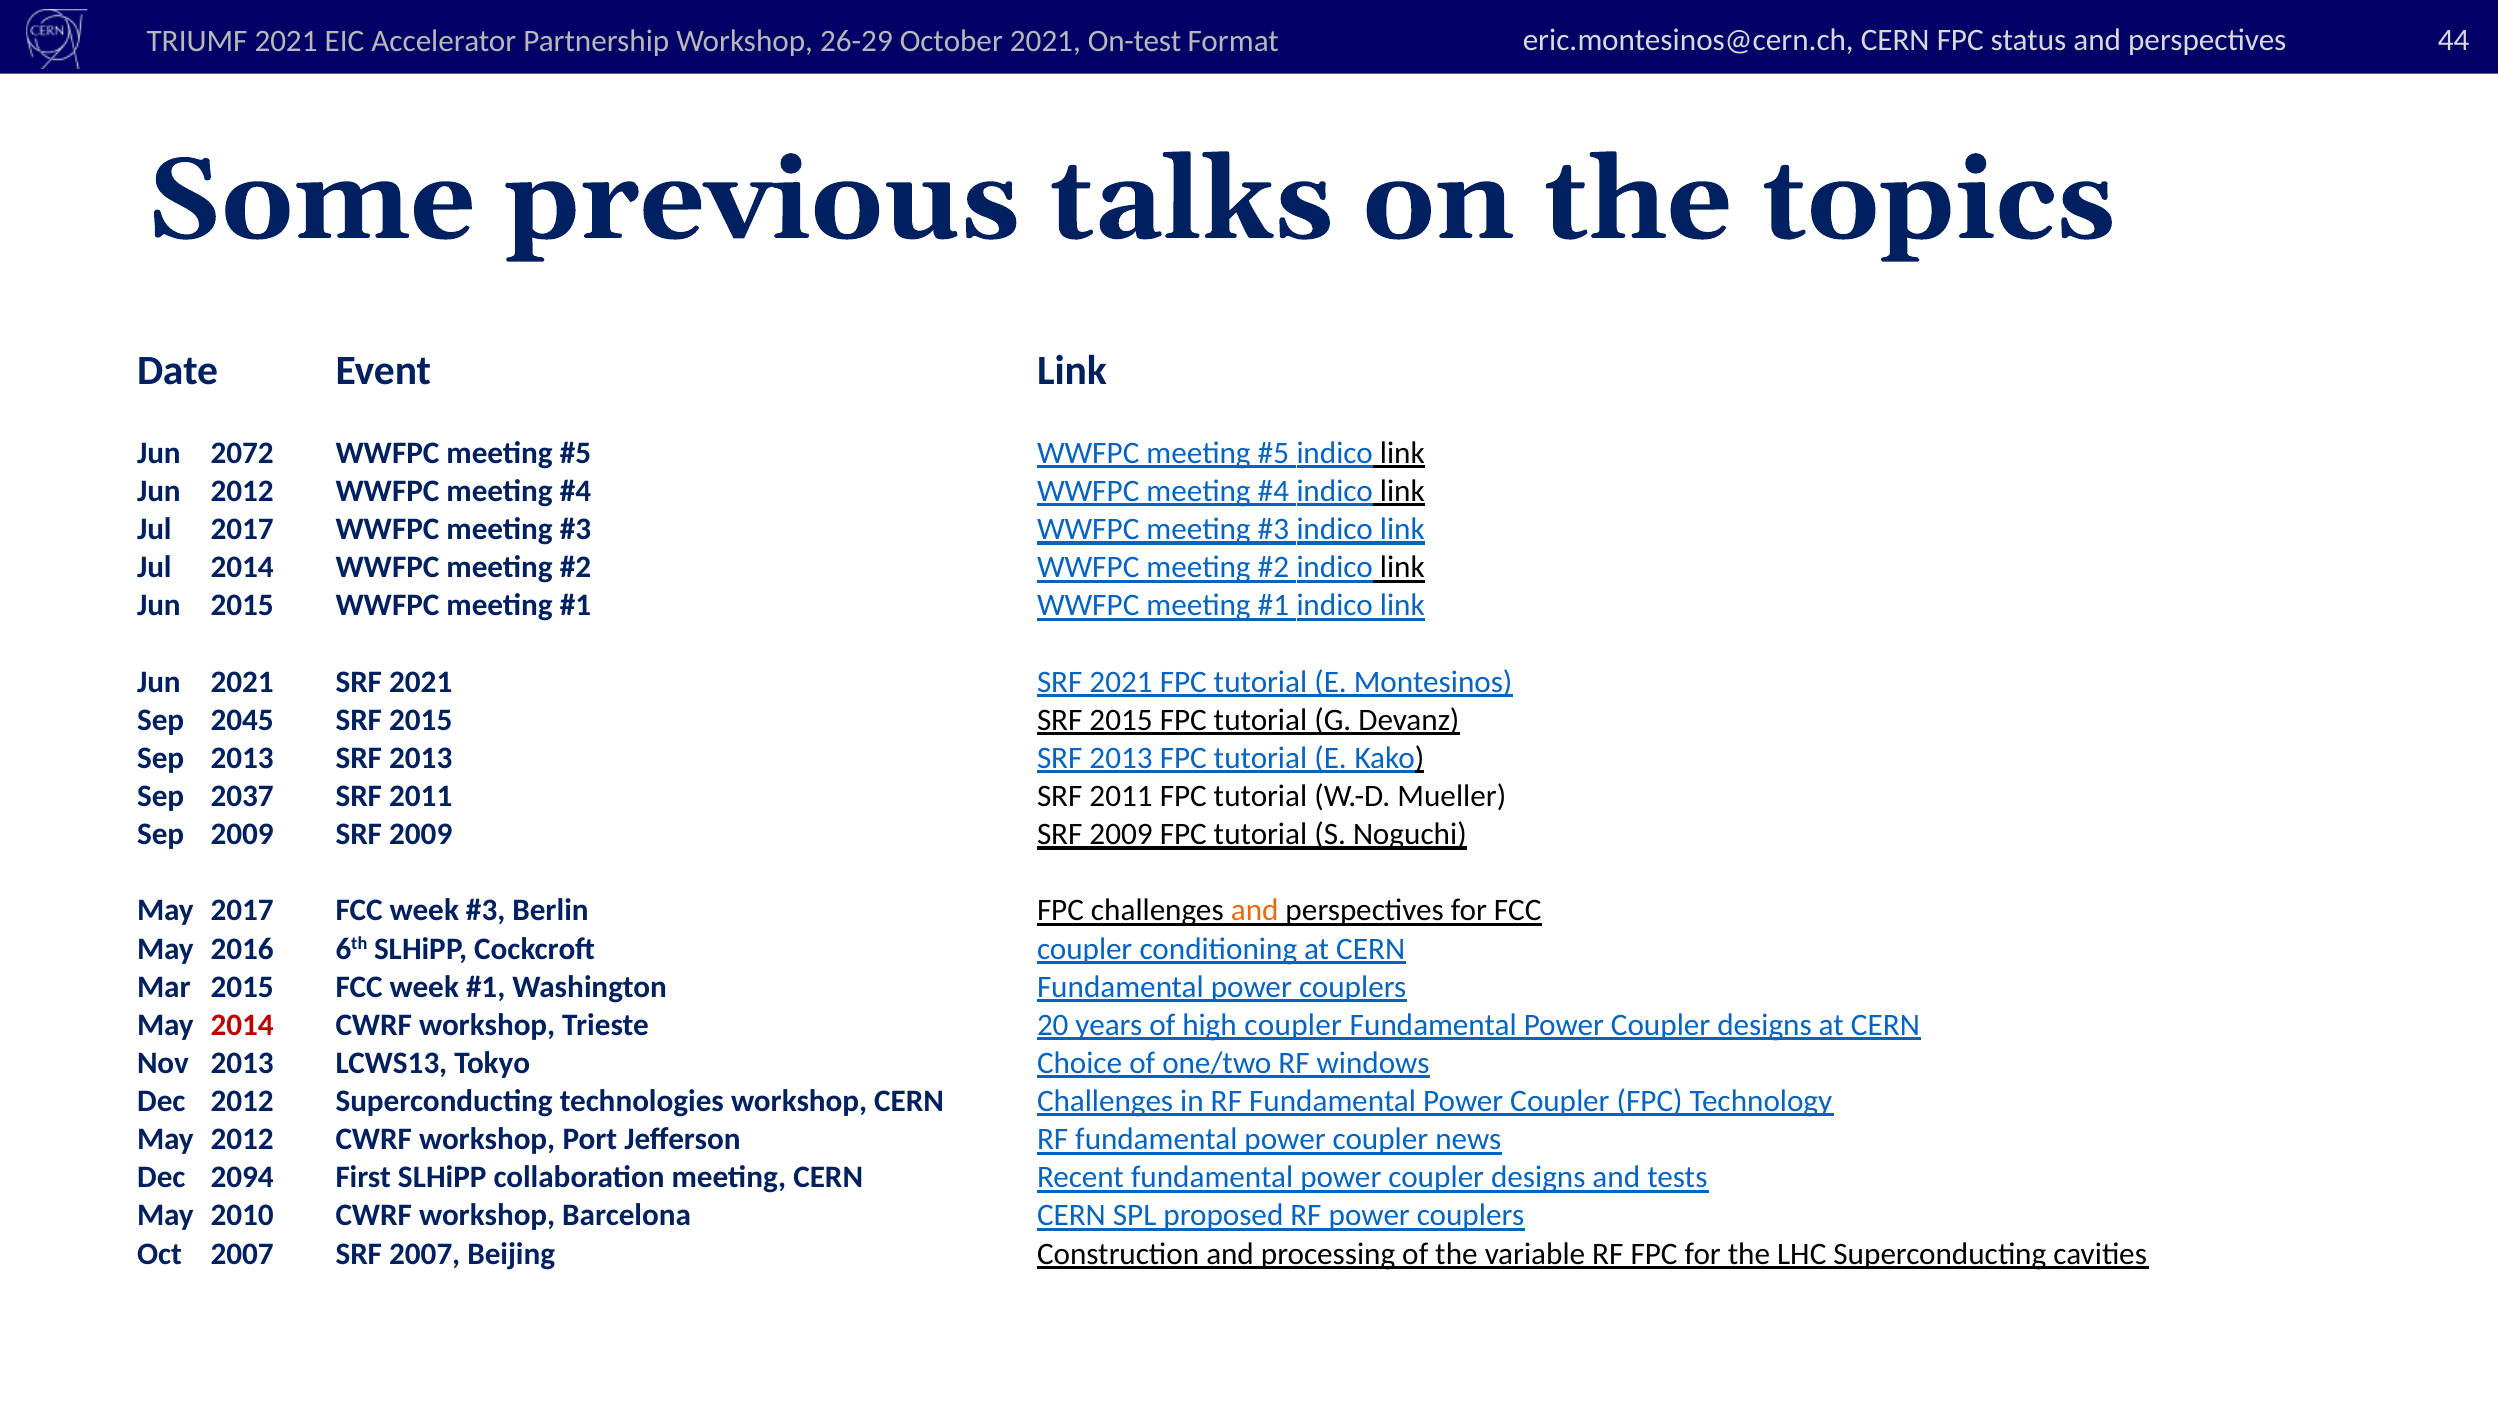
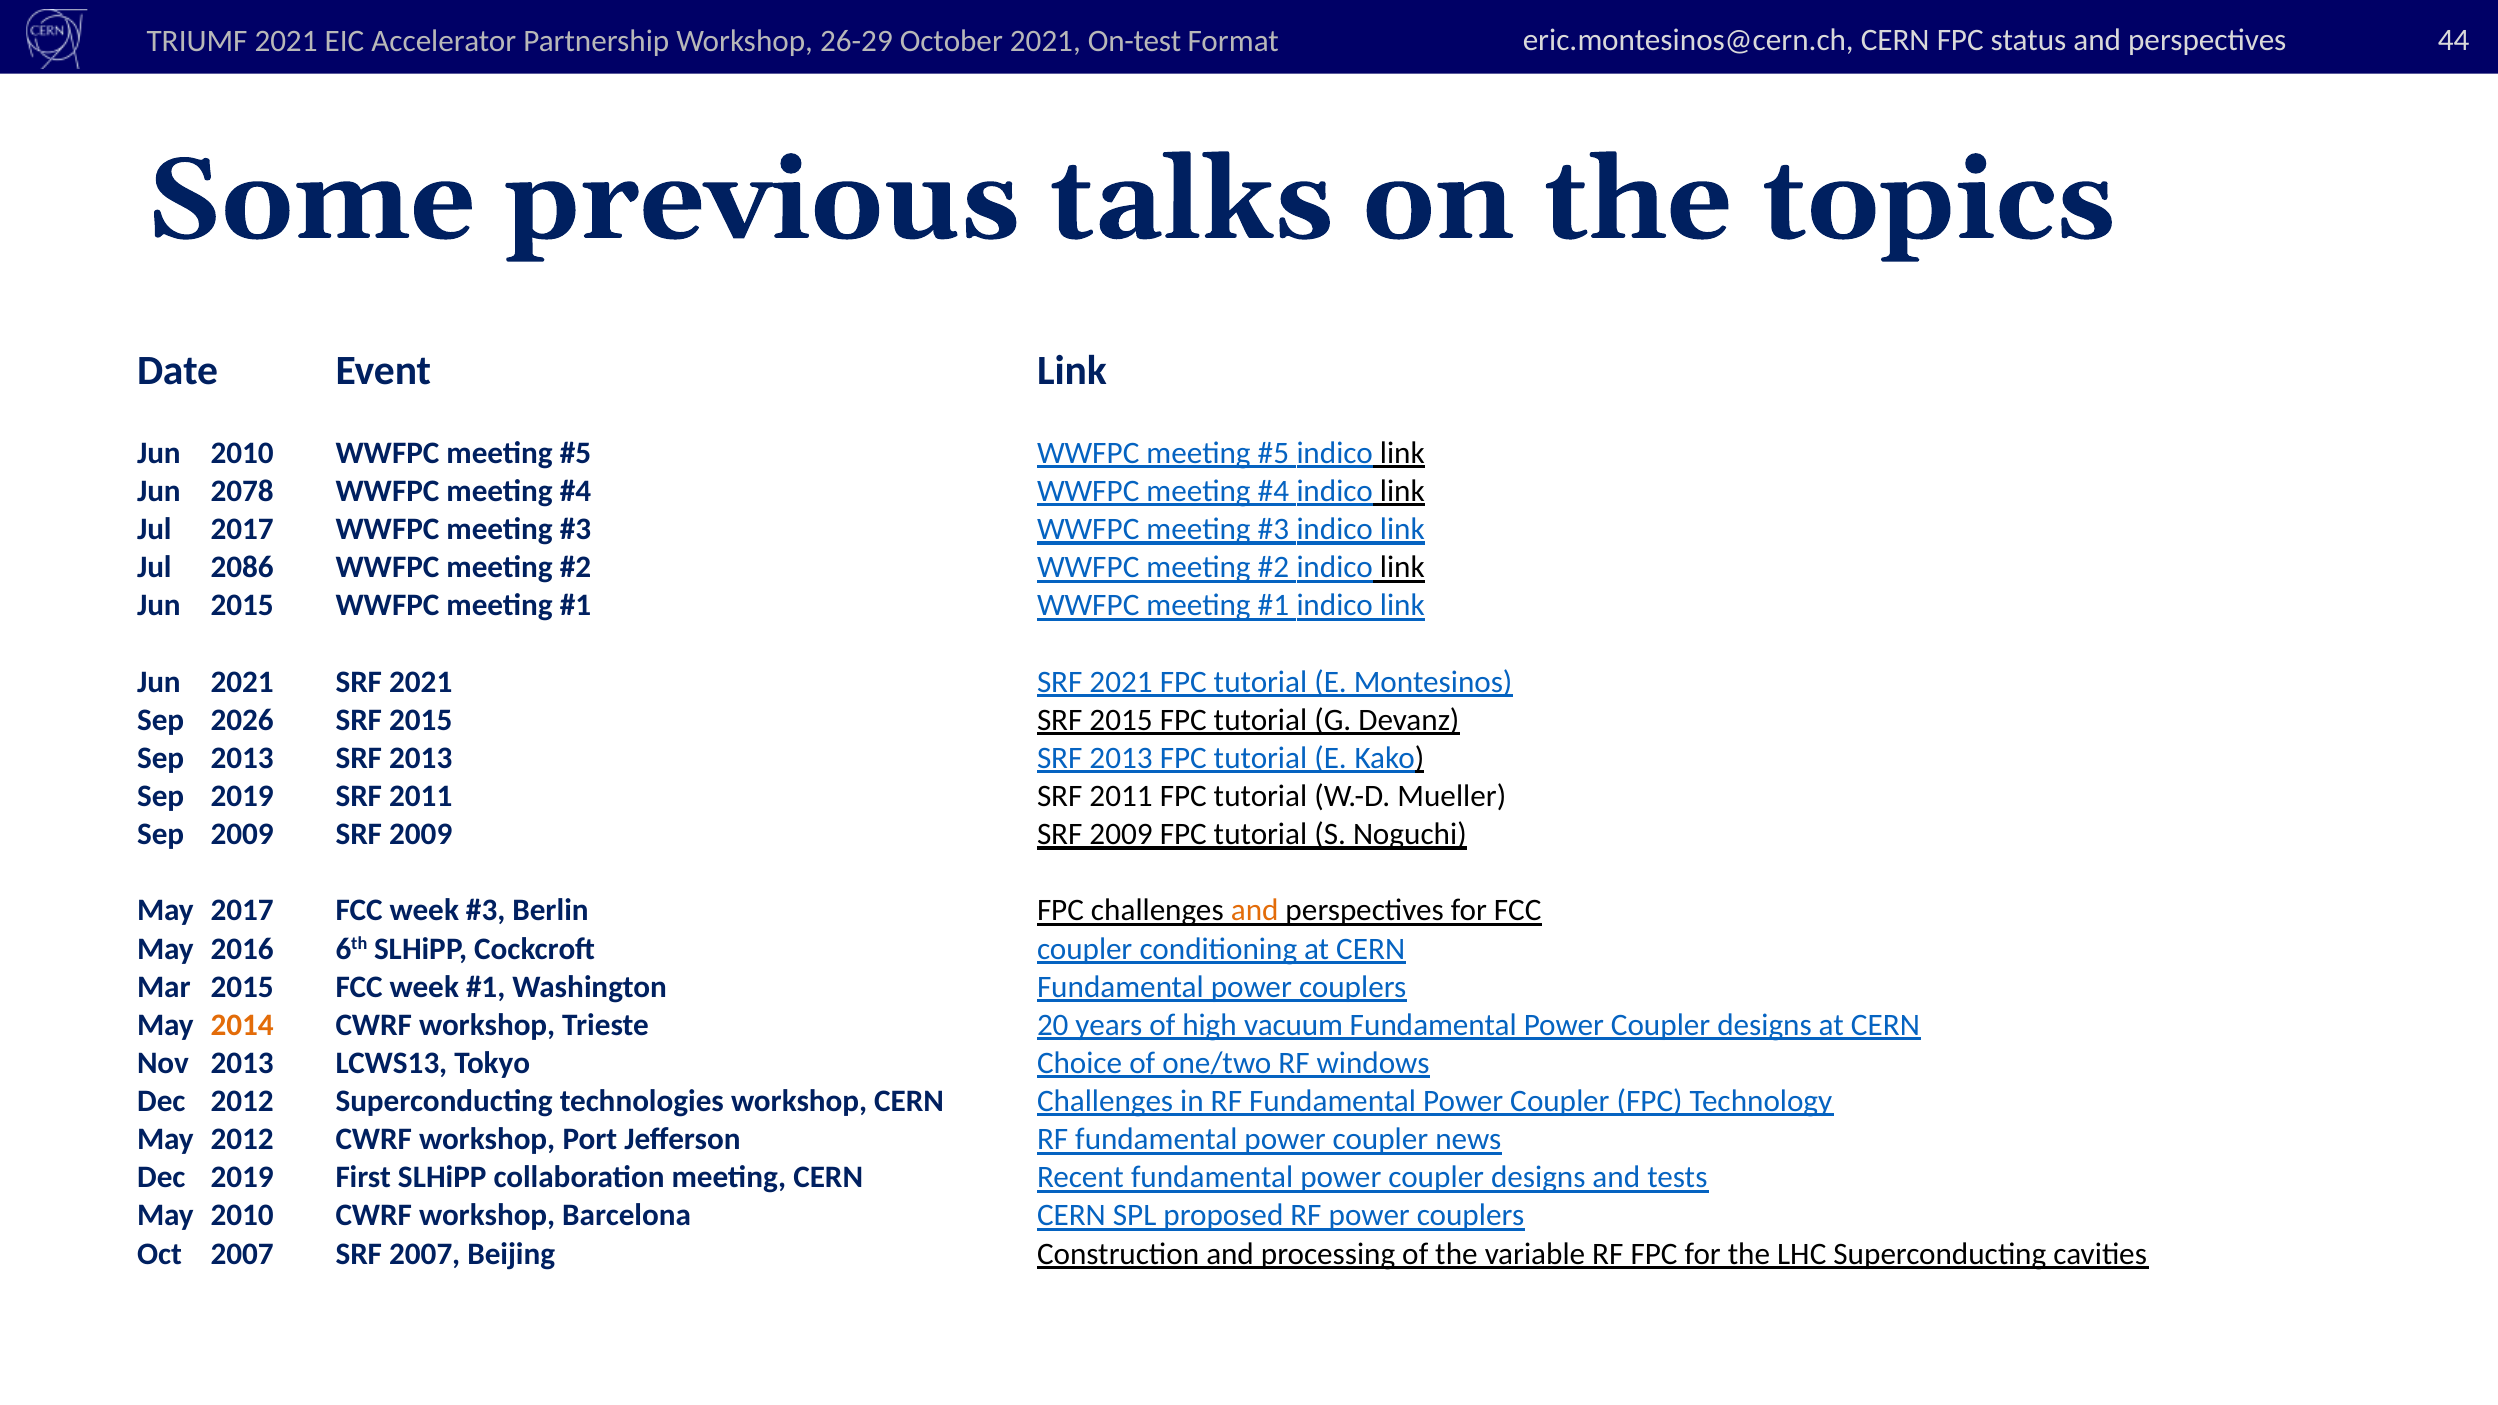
Jun 2072: 2072 -> 2010 (242, 453)
Jun 2012: 2012 -> 2078 (242, 491)
Jul 2014: 2014 -> 2086 (242, 567)
2045: 2045 -> 2026 (242, 720)
Sep 2037: 2037 -> 2019 (242, 796)
2014 colour: red -> orange (242, 1025)
high coupler: coupler -> vacuum (1293, 1025)
Dec 2094: 2094 -> 2019 (242, 1178)
